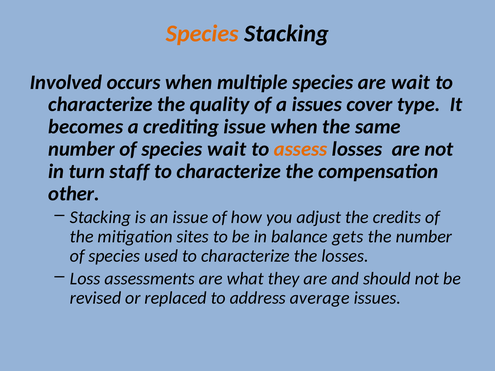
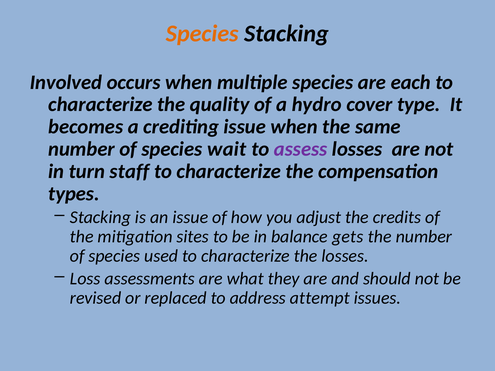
are wait: wait -> each (411, 82)
a issues: issues -> hydro (317, 105)
assess colour: orange -> purple (301, 149)
other: other -> types (74, 194)
average: average -> attempt (320, 298)
